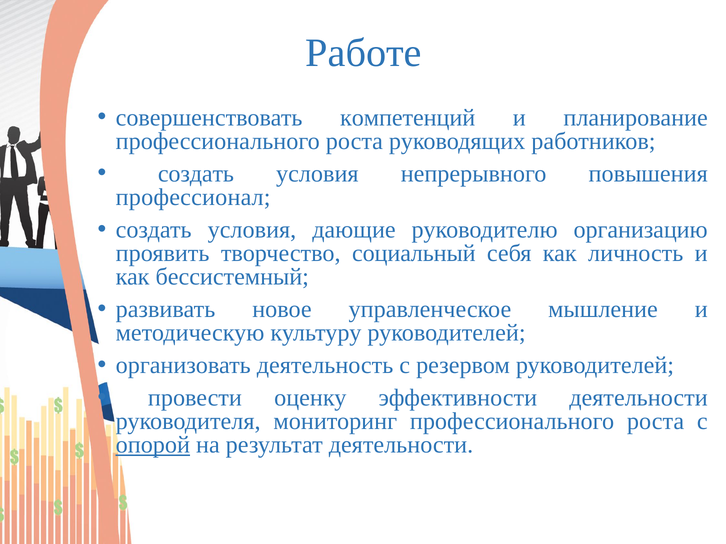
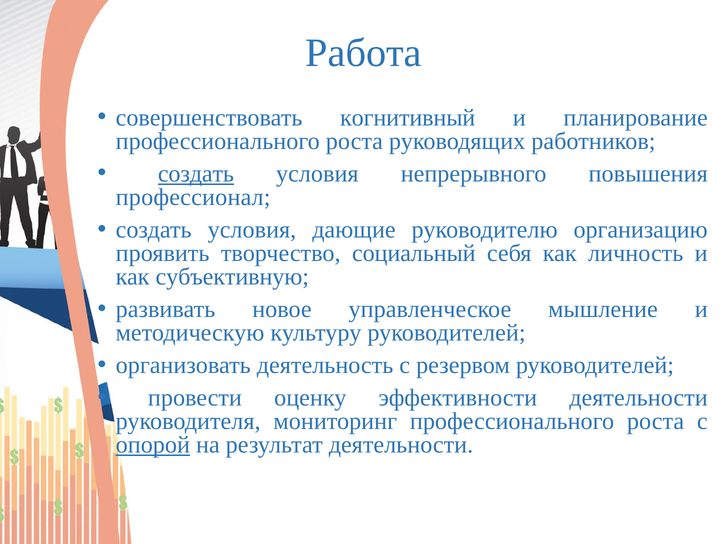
Работе: Работе -> Работа (363, 53)
компетенций: компетенций -> когнитивный (408, 118)
создать underline: none -> present (196, 174)
бессистемный: бессистемный -> субъективную (232, 277)
